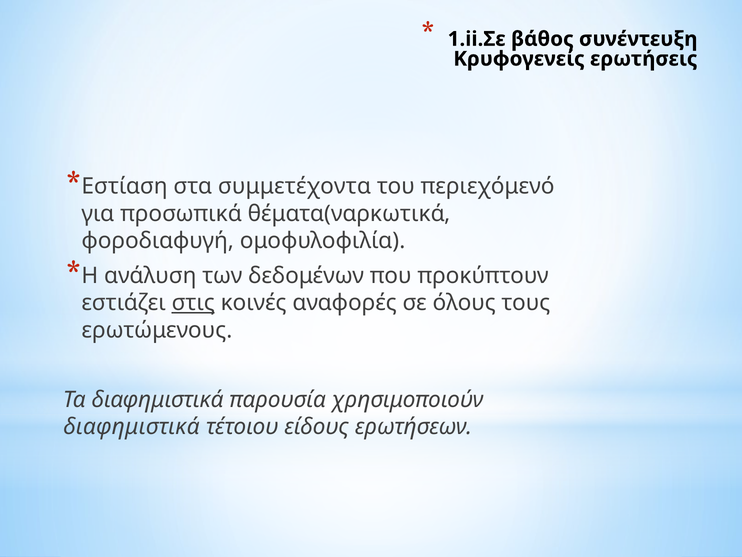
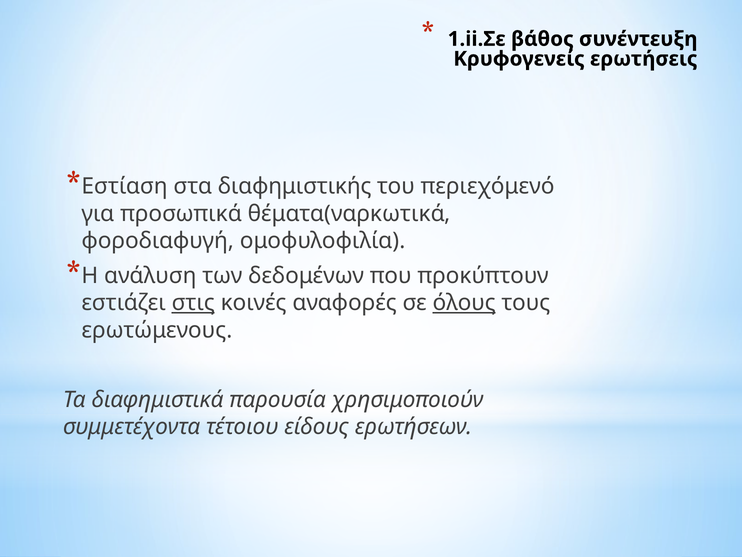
συμμετέχοντα: συμμετέχοντα -> διαφημιστικής (295, 186)
όλους underline: none -> present (464, 303)
διαφημιστικά: διαφημιστικά -> συμμετέχοντα (132, 427)
